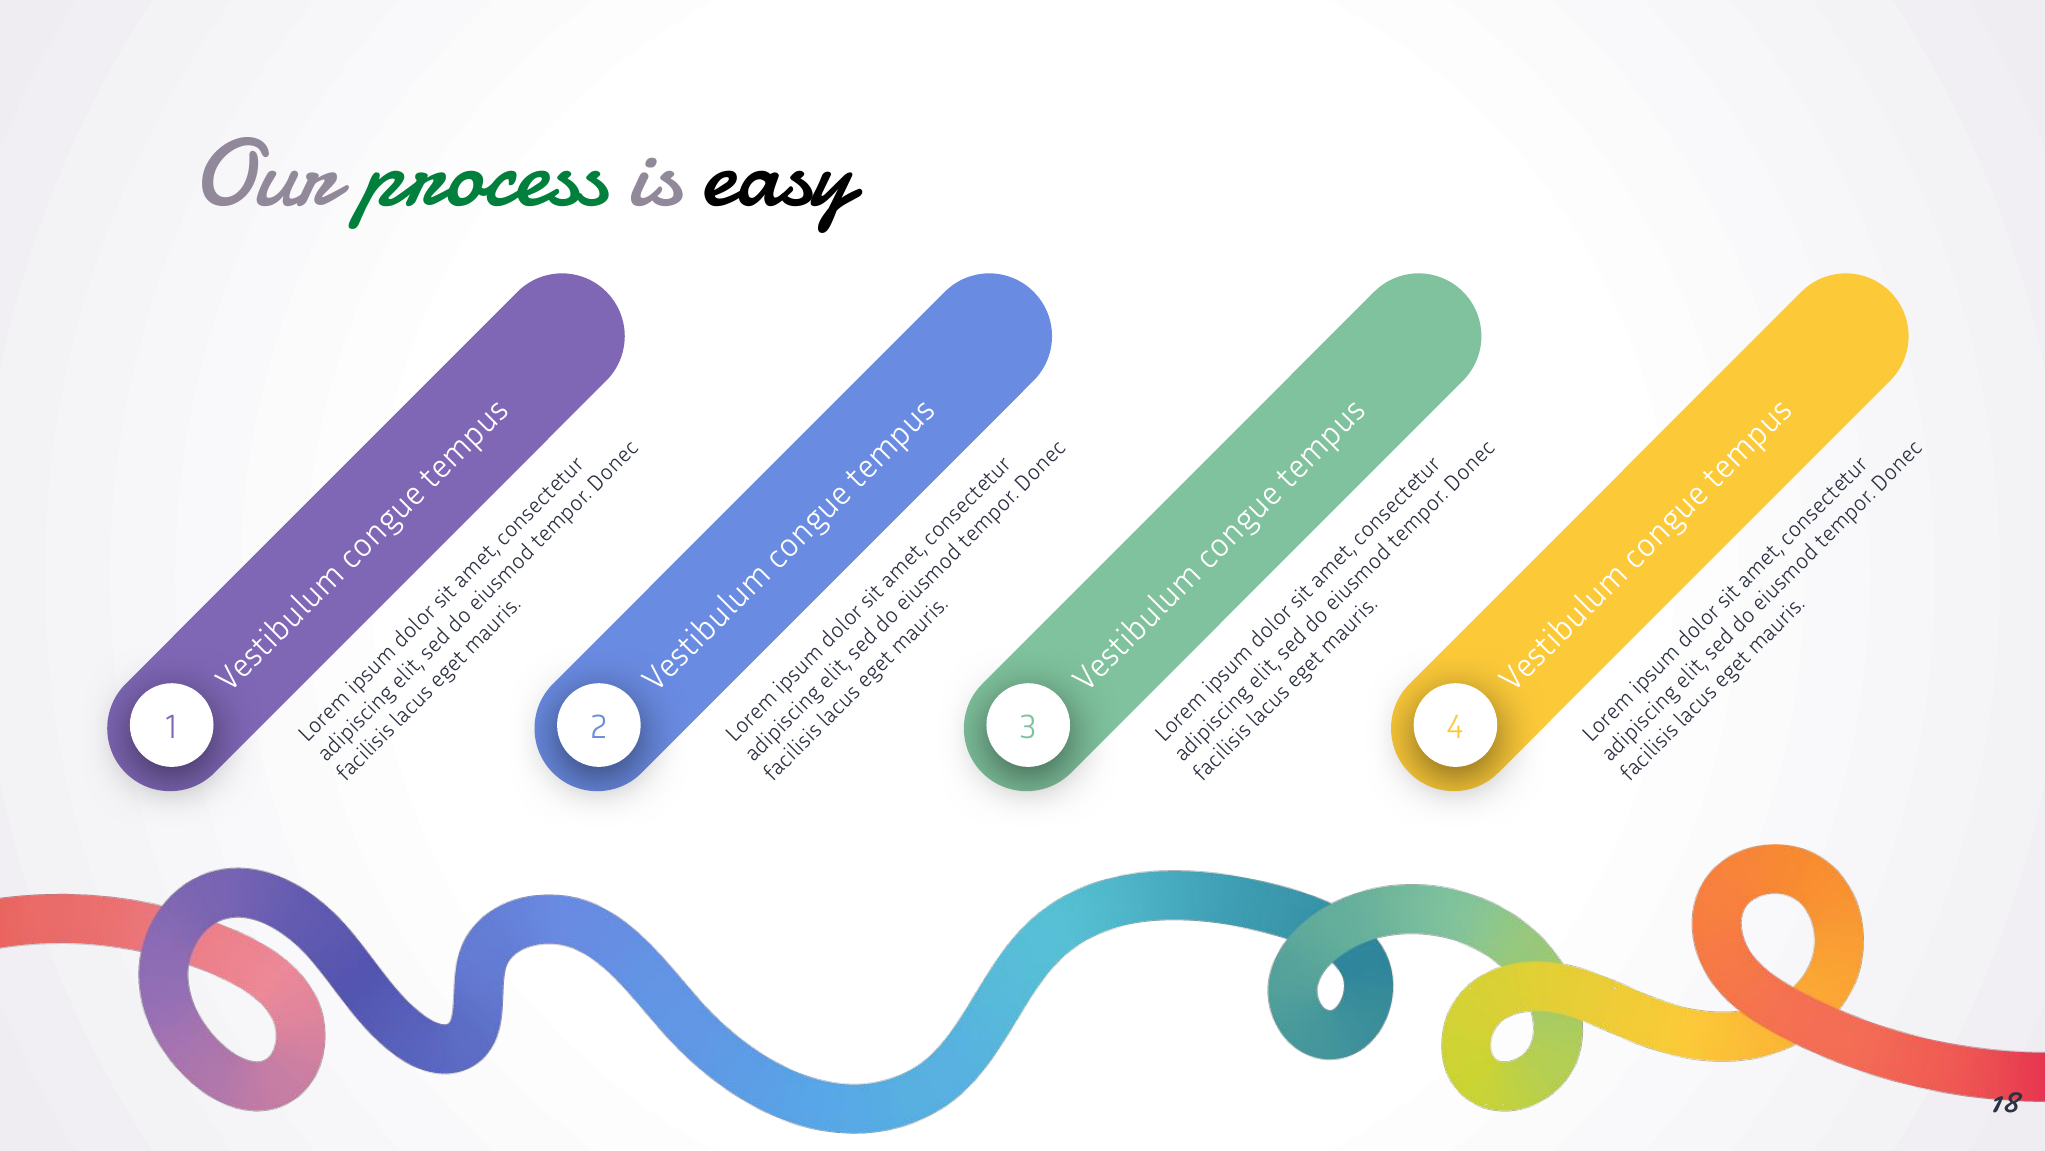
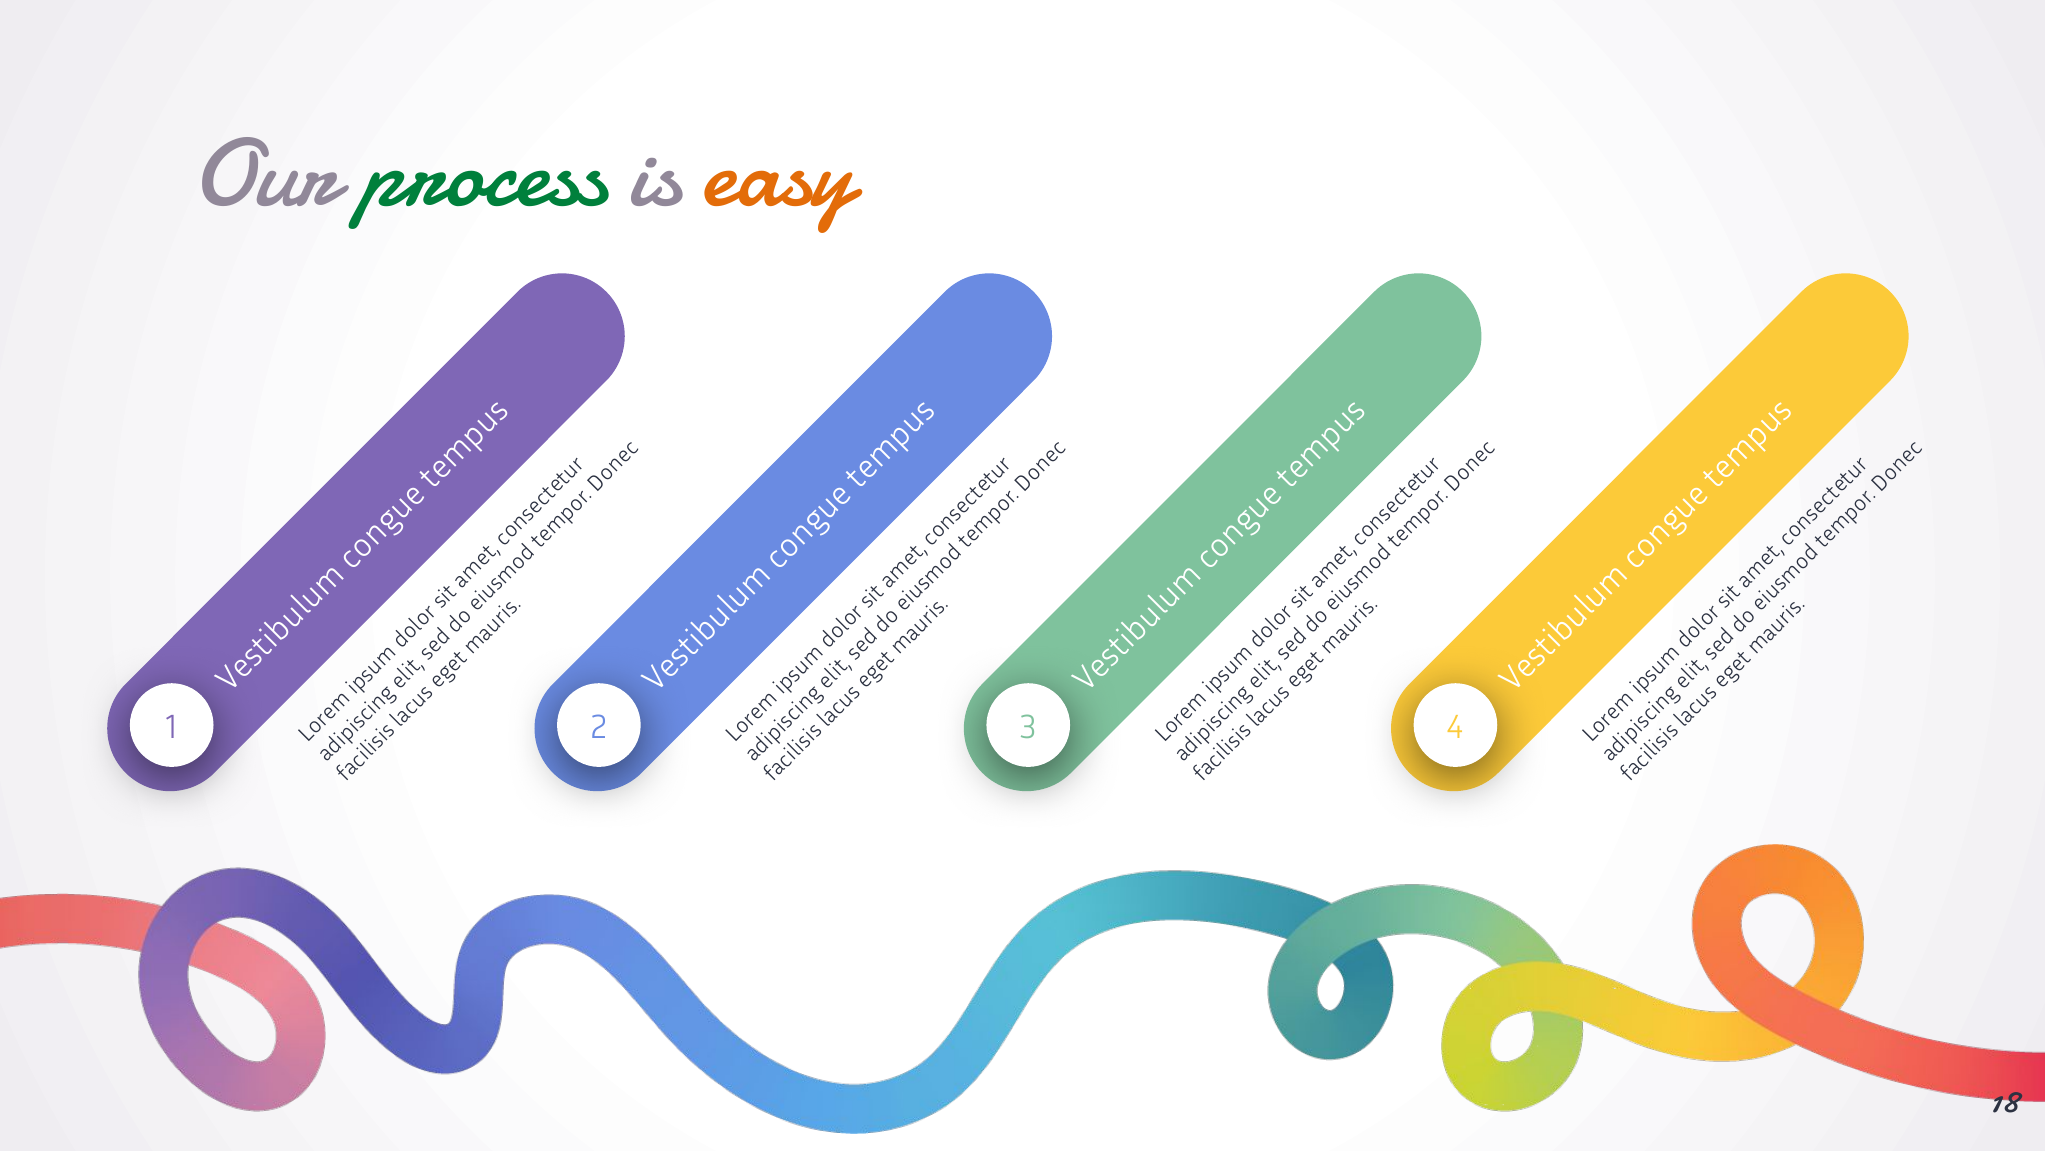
easy colour: black -> orange (778, 174)
